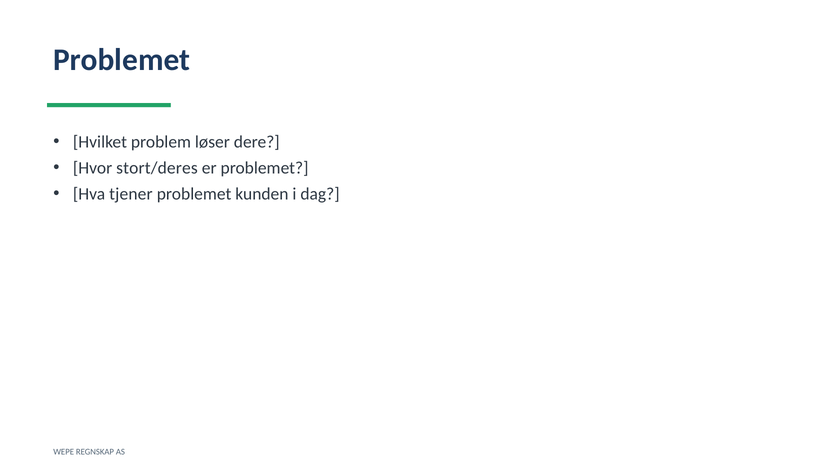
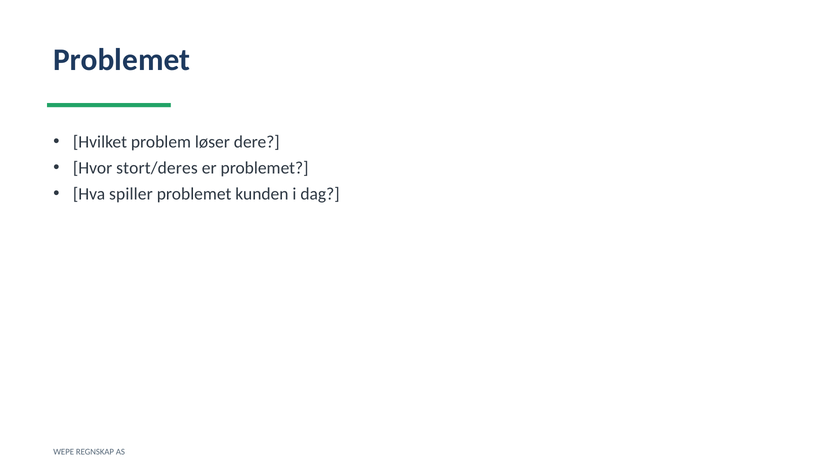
tjener: tjener -> spiller (131, 194)
